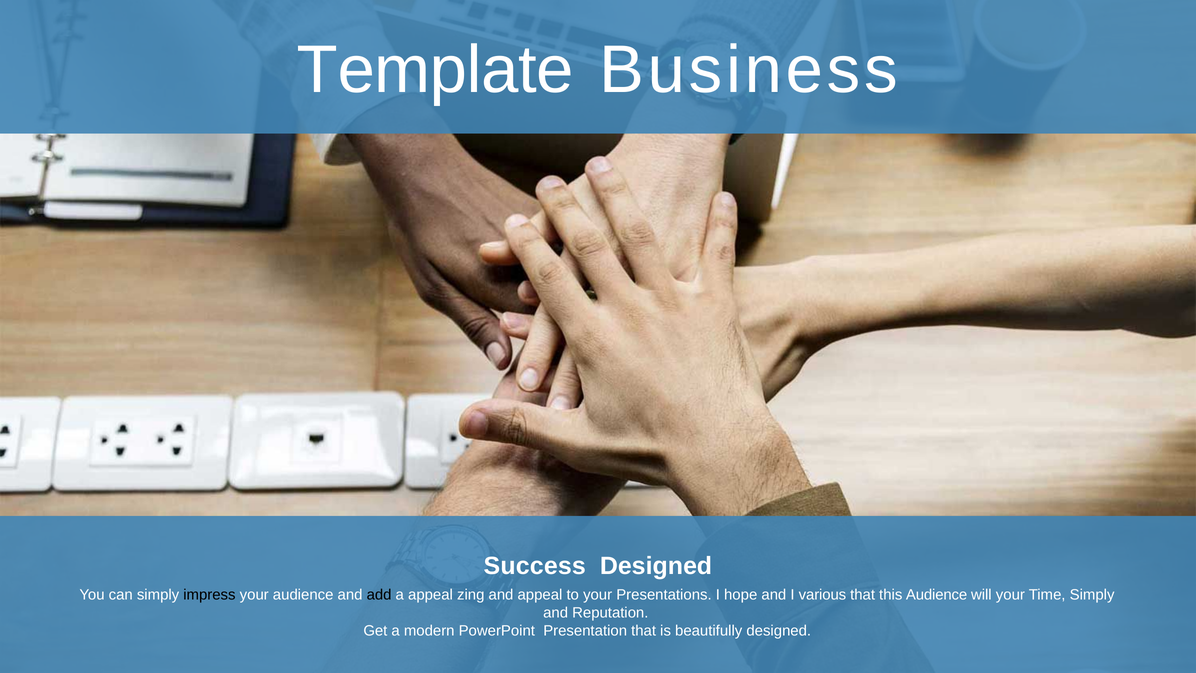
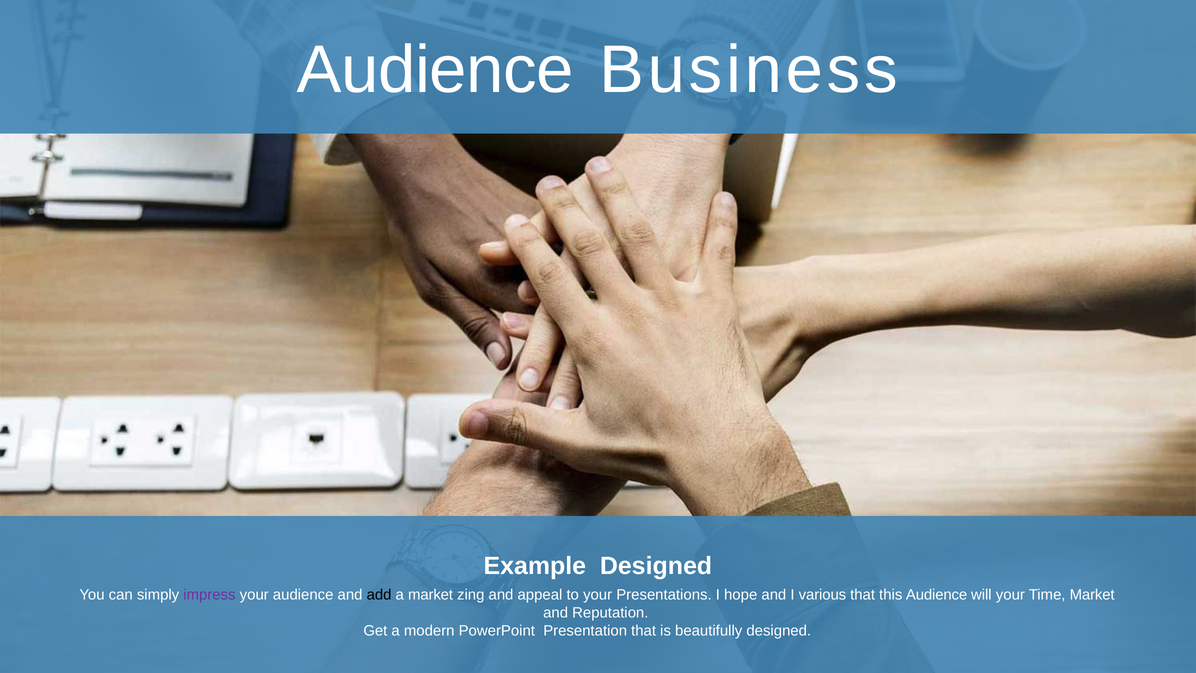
Template: Template -> Audience (435, 70)
Success: Success -> Example (535, 566)
impress colour: black -> purple (209, 595)
a appeal: appeal -> market (431, 595)
Time Simply: Simply -> Market (1092, 595)
